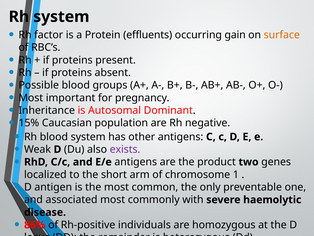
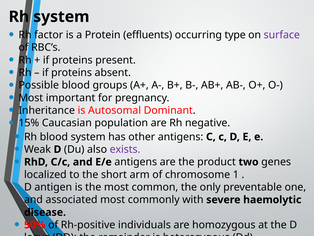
gain: gain -> type (235, 35)
surface colour: orange -> purple (282, 35)
86%: 86% -> 50% (35, 224)
